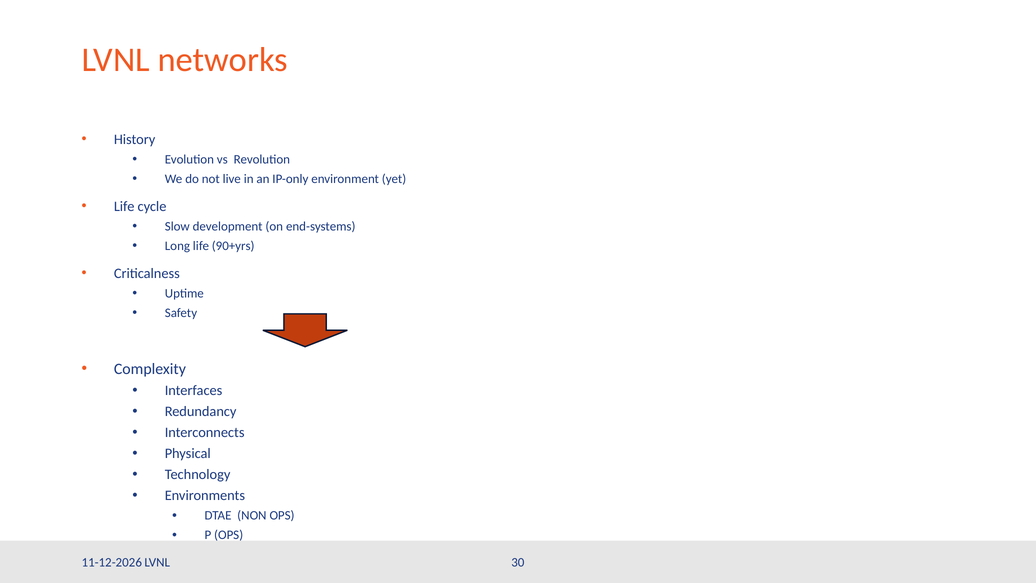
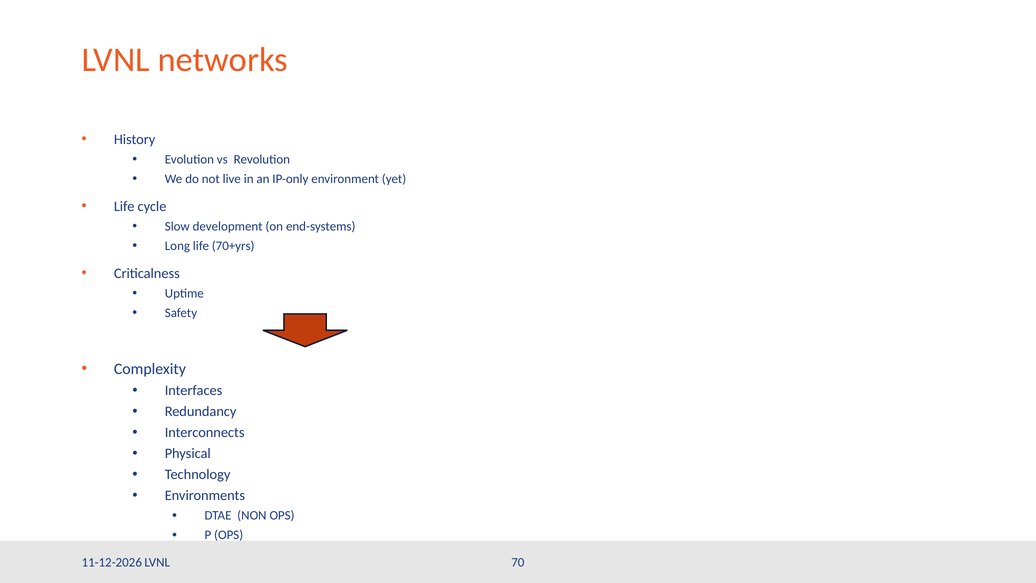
90+yrs: 90+yrs -> 70+yrs (233, 246)
30: 30 -> 70 (518, 562)
